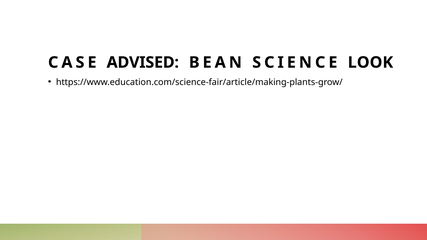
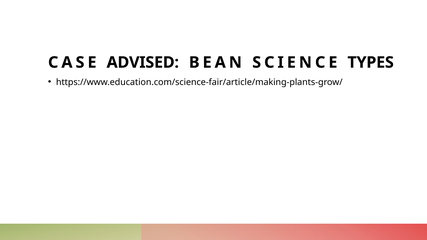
LOOK: LOOK -> TYPES (371, 62)
